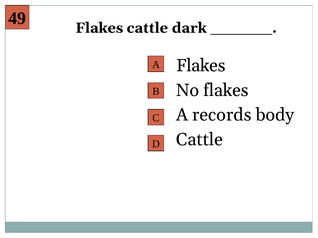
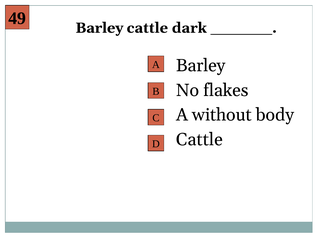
Flakes: Flakes -> Barley (99, 28)
Flakes: Flakes -> Barley (201, 66)
records: records -> without (222, 115)
